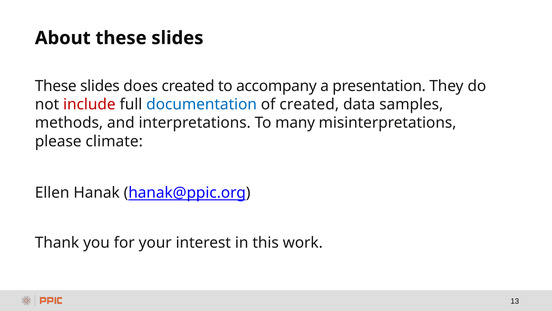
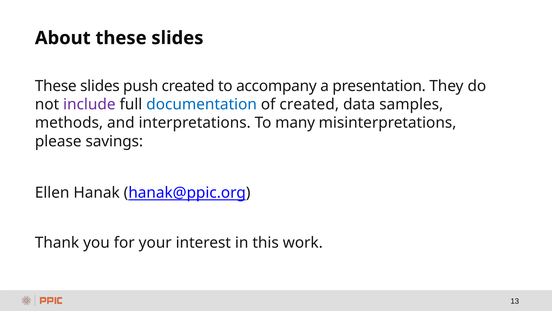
does: does -> push (141, 86)
include colour: red -> purple (89, 104)
climate: climate -> savings (114, 141)
